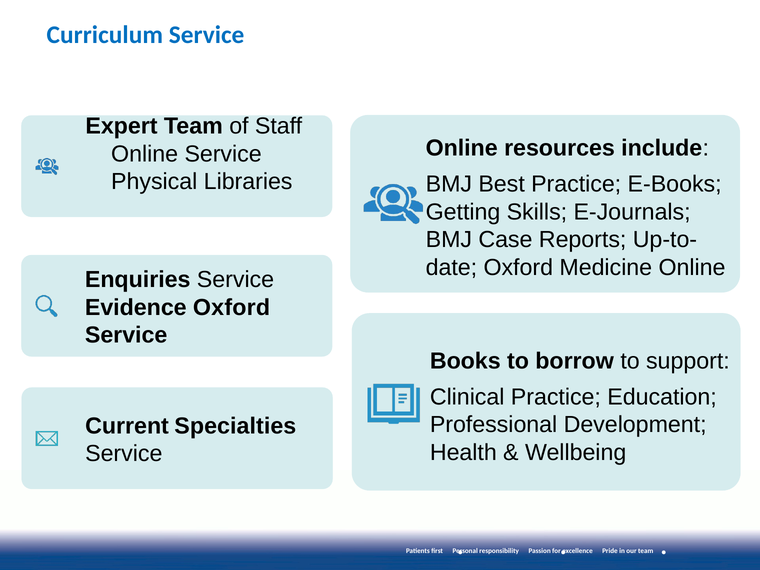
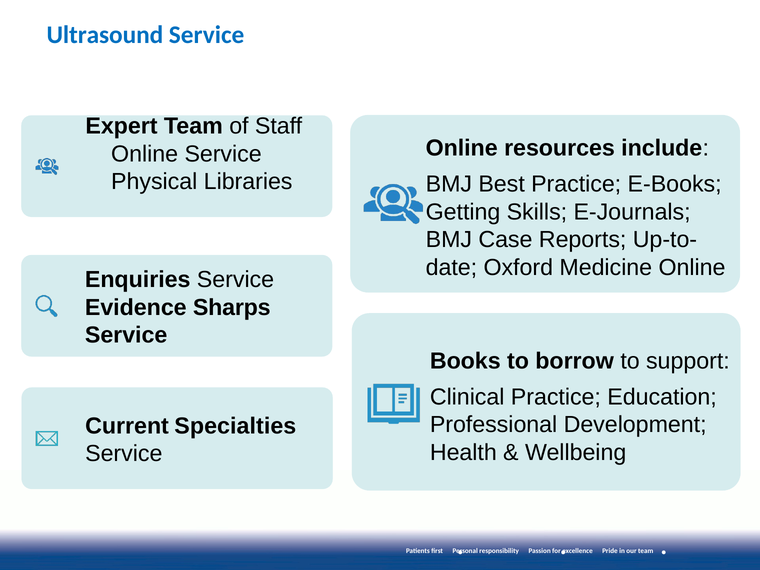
Curriculum: Curriculum -> Ultrasound (105, 35)
Evidence Oxford: Oxford -> Sharps (232, 307)
